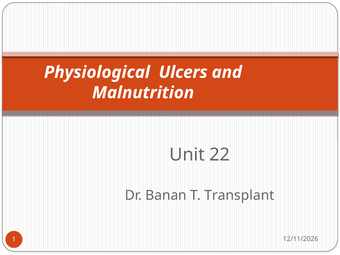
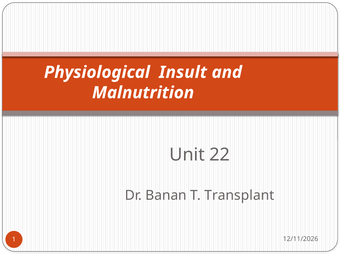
Ulcers: Ulcers -> Insult (183, 72)
